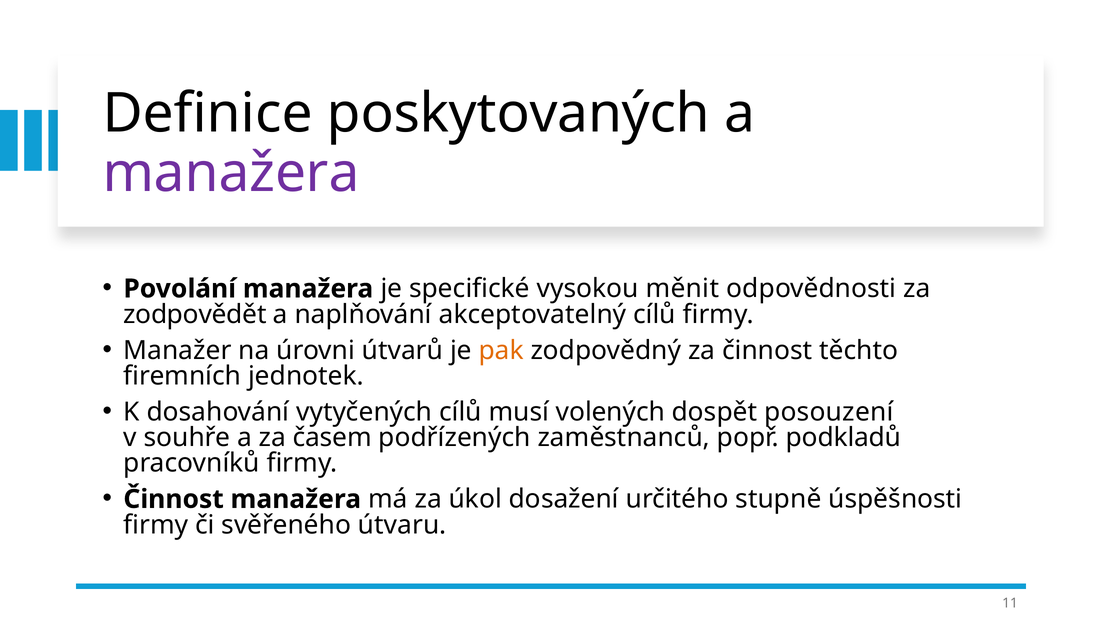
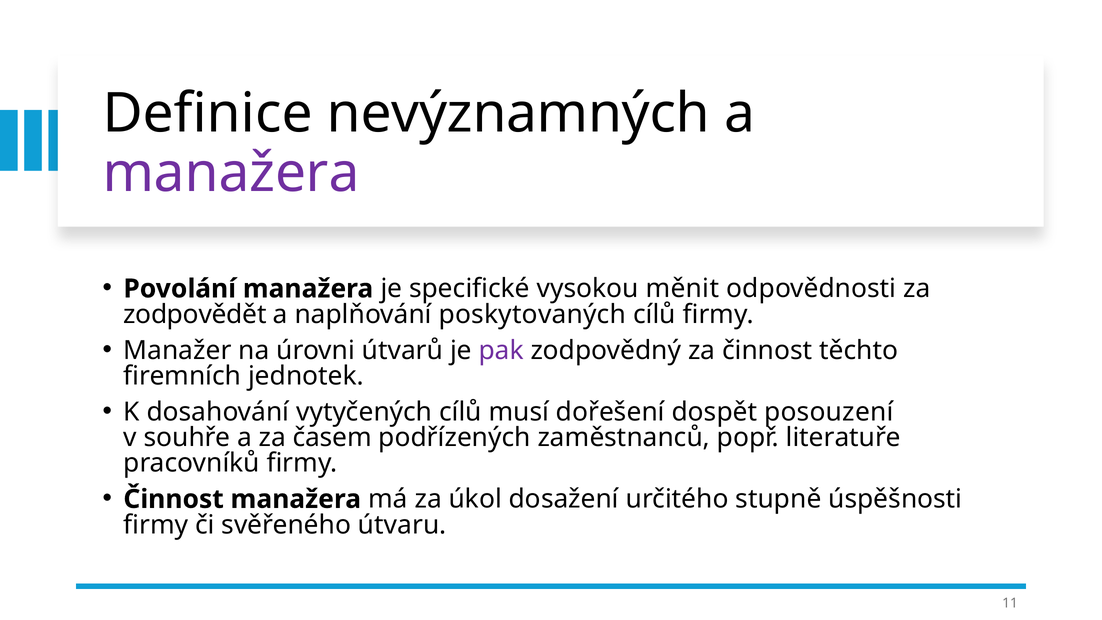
poskytovaných: poskytovaných -> nevýznamných (518, 113)
akceptovatelný: akceptovatelný -> poskytovaných (532, 314)
pak colour: orange -> purple (501, 350)
volených: volených -> dořešení (610, 412)
podkladů: podkladů -> literatuře (843, 437)
